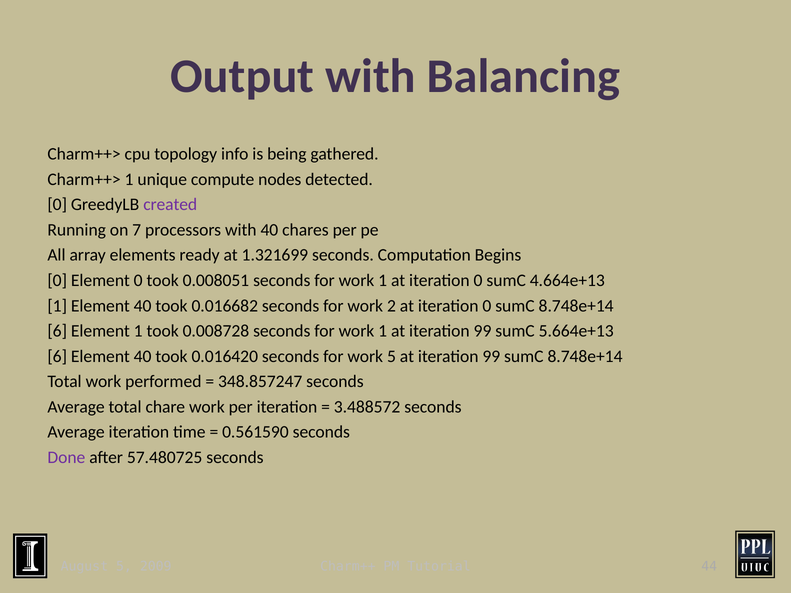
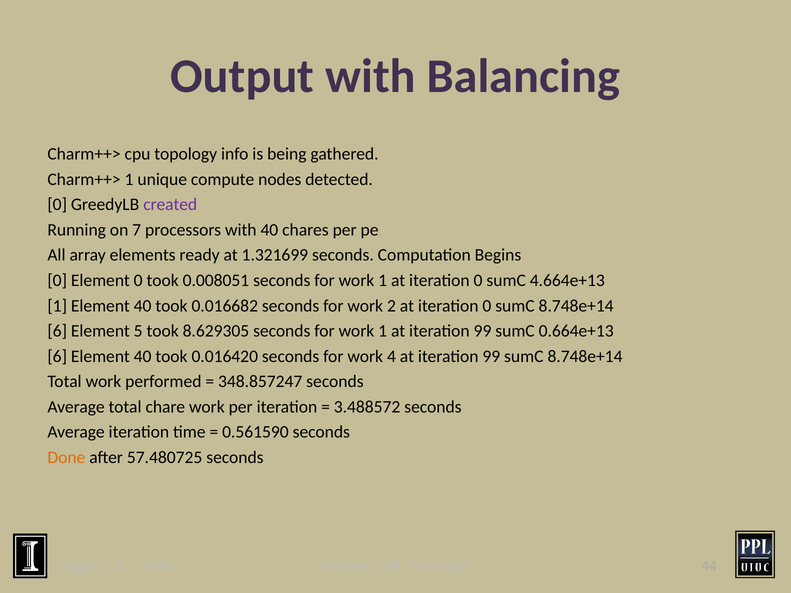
Element 1: 1 -> 5 (138, 331)
0.008728: 0.008728 -> 8.629305 (216, 331)
5.664e+13: 5.664e+13 -> 0.664e+13 (576, 331)
work 5: 5 -> 4 (391, 356)
Done colour: purple -> orange (66, 458)
